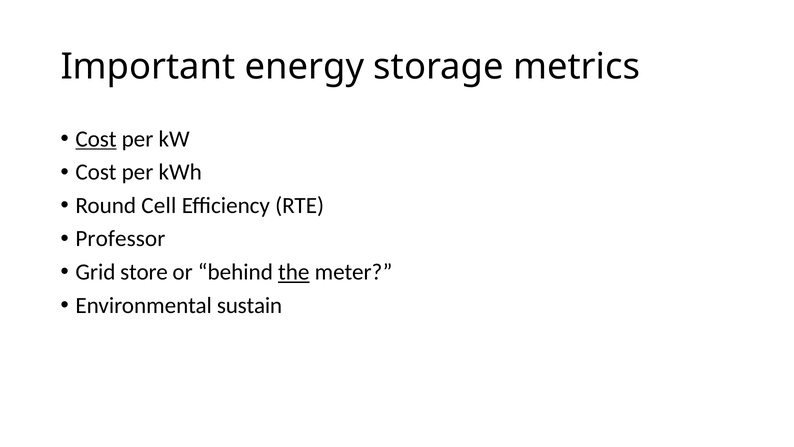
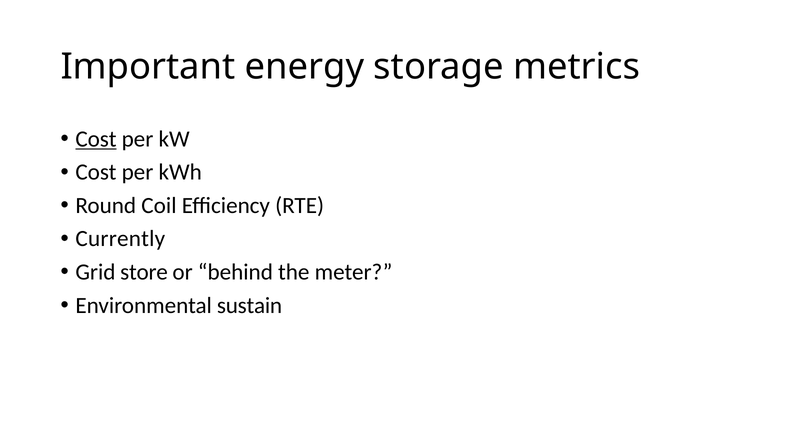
Cell: Cell -> Coil (159, 205)
Professor: Professor -> Currently (120, 239)
the underline: present -> none (294, 272)
